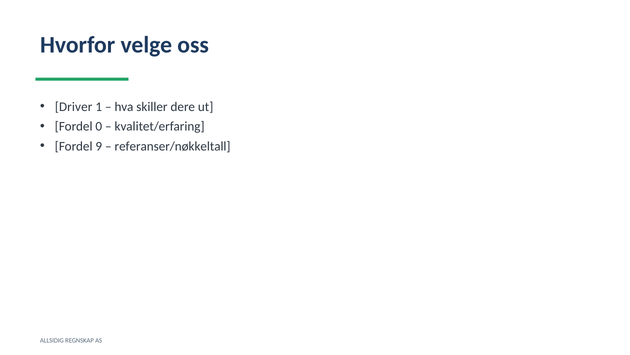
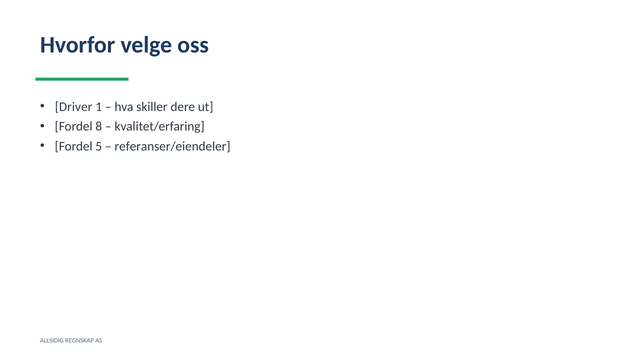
0: 0 -> 8 (99, 126)
9: 9 -> 5 (99, 146)
referanser/nøkkeltall: referanser/nøkkeltall -> referanser/eiendeler (172, 146)
